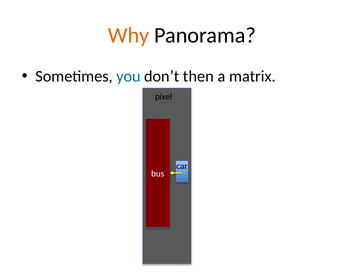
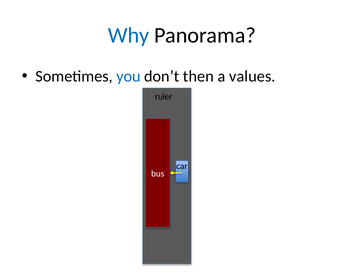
Why colour: orange -> blue (129, 35)
matrix: matrix -> values (252, 76)
pixel: pixel -> ruler (164, 97)
